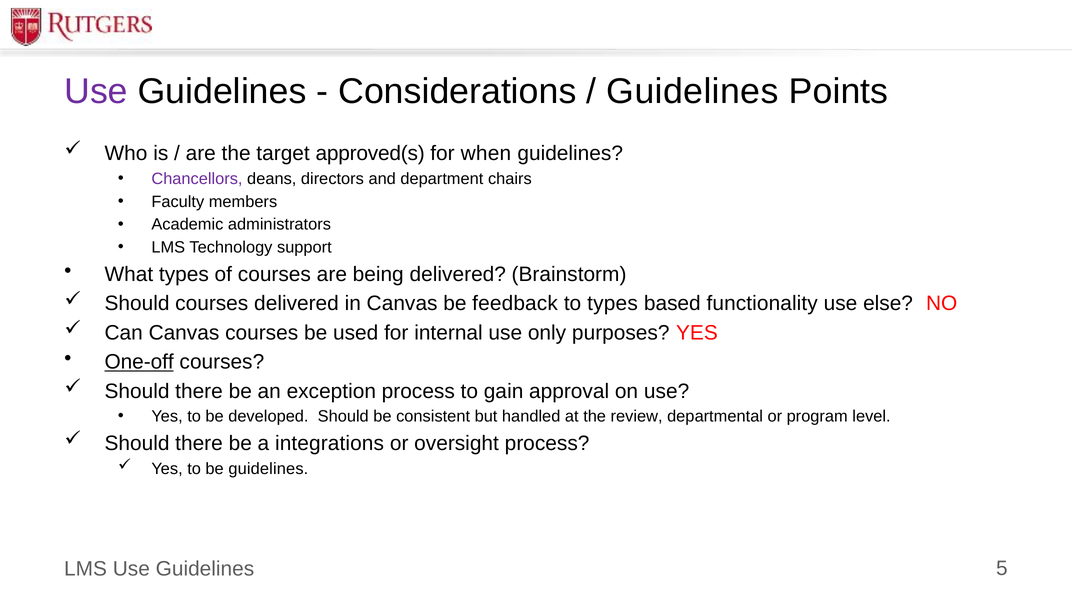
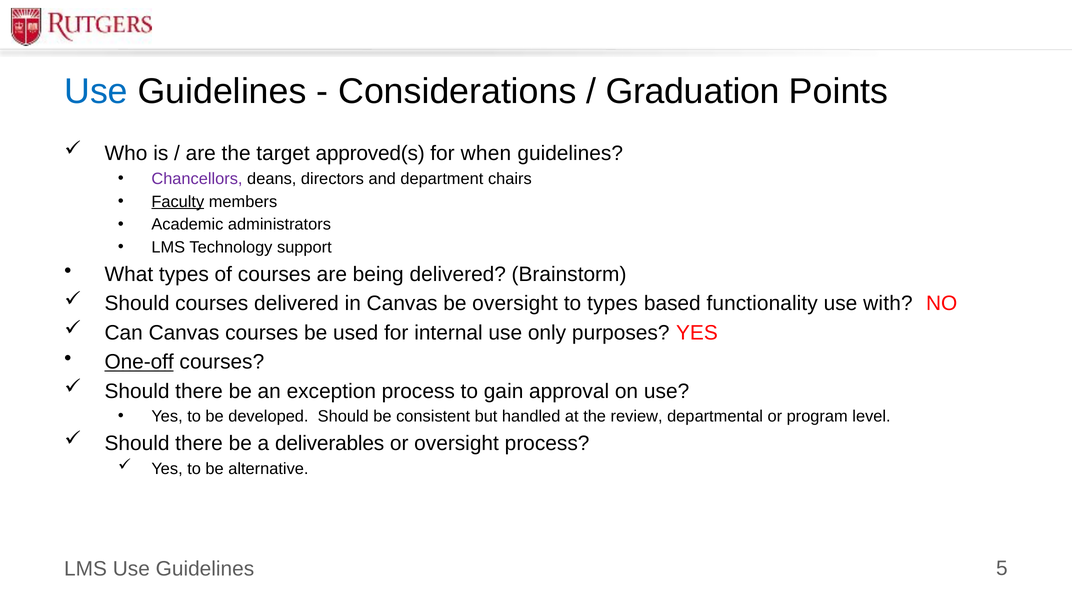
Use colour: purple -> blue (96, 92)
Guidelines: Guidelines -> Graduation (693, 92)
Faculty underline: none -> present (178, 202)
be feedback: feedback -> oversight (515, 304)
else: else -> with (888, 304)
integrations: integrations -> deliverables (330, 443)
be guidelines: guidelines -> alternative (268, 469)
